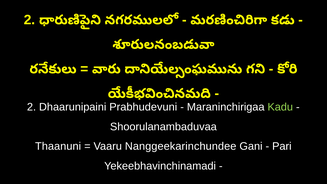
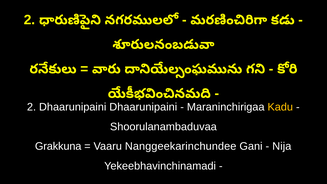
Dhaarunipaini Prabhudevuni: Prabhudevuni -> Dhaarunipaini (143, 107)
Kadu colour: light green -> yellow (280, 107)
Thaanuni: Thaanuni -> Grakkuna (58, 146)
Pari: Pari -> Nija (282, 146)
